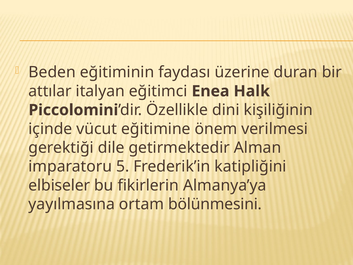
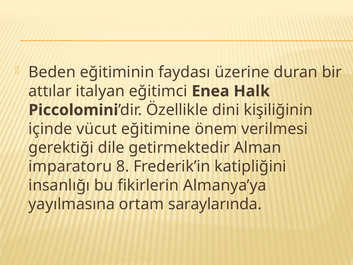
5: 5 -> 8 (123, 166)
elbiseler: elbiseler -> insanlığı (59, 185)
bölünmesini: bölünmesini -> saraylarında (215, 204)
